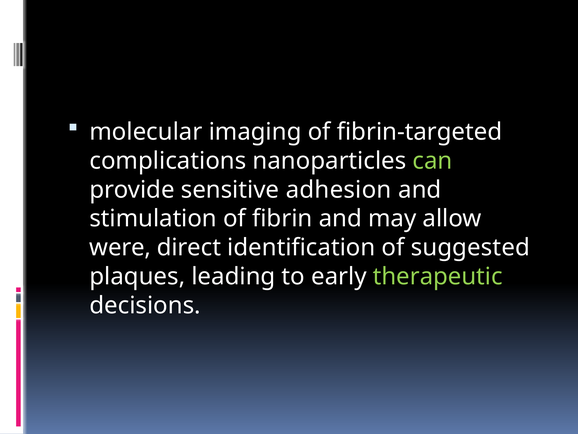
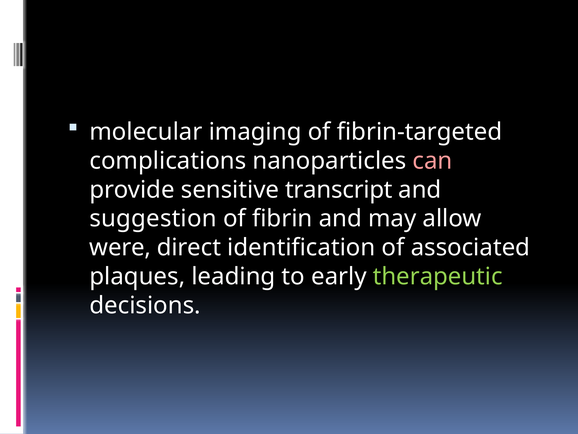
can colour: light green -> pink (433, 161)
adhesion: adhesion -> transcript (339, 190)
stimulation: stimulation -> suggestion (153, 218)
suggested: suggested -> associated (470, 247)
